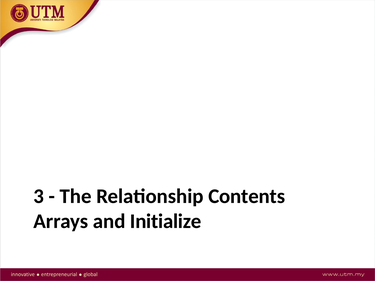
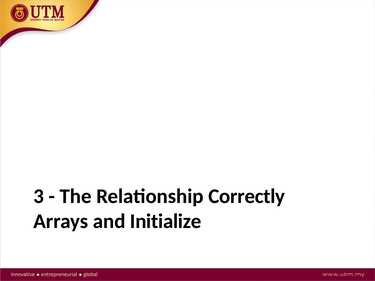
Contents: Contents -> Correctly (247, 197)
